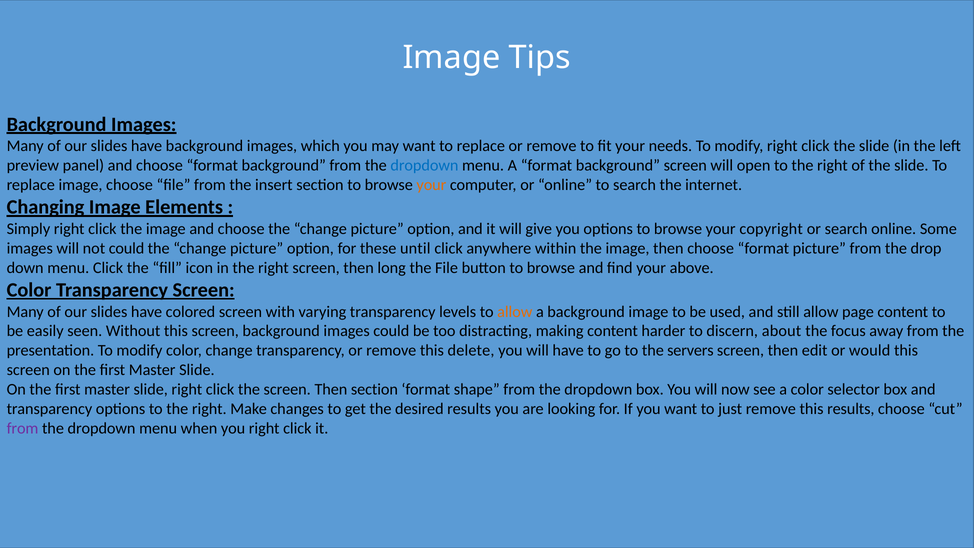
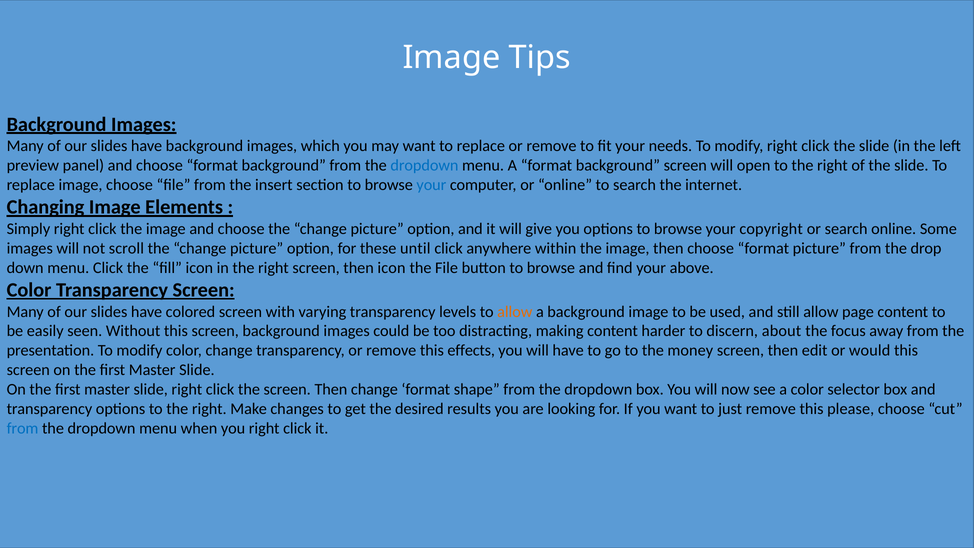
your colour: orange -> blue (431, 185)
not could: could -> scroll (126, 248)
then long: long -> icon (392, 268)
delete: delete -> effects (471, 351)
servers: servers -> money (690, 351)
Then section: section -> change (374, 389)
this results: results -> please (851, 409)
from colour: purple -> blue (23, 428)
